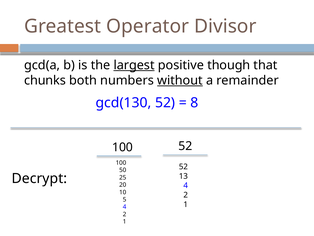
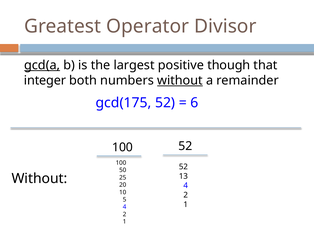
gcd(a underline: none -> present (42, 65)
largest underline: present -> none (134, 65)
chunks: chunks -> integer (45, 80)
gcd(130: gcd(130 -> gcd(175 (124, 102)
8: 8 -> 6 (194, 102)
Decrypt: Decrypt -> Without (39, 178)
